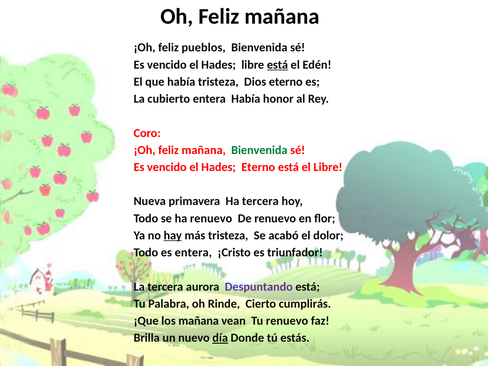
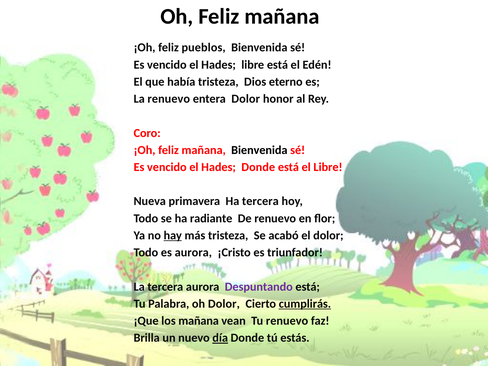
está underline: present -> none (277, 65)
La cubierto: cubierto -> renuevo (169, 99)
entera Había: Había -> Dolor (246, 99)
Bienvenida colour: green -> black (259, 150)
Hades Eterno: Eterno -> Donde (258, 167)
ha renuevo: renuevo -> radiante (211, 218)
es entera: entera -> aurora (193, 253)
oh Rinde: Rinde -> Dolor (224, 304)
cumplirás underline: none -> present (305, 304)
